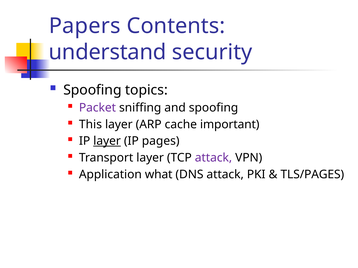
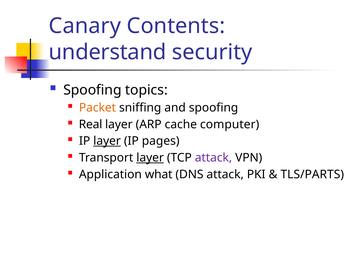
Papers: Papers -> Canary (85, 26)
Packet colour: purple -> orange (97, 108)
This: This -> Real (91, 125)
important: important -> computer (230, 125)
layer underline: none -> present (150, 158)
TLS/PAGES: TLS/PAGES -> TLS/PARTS (312, 175)
